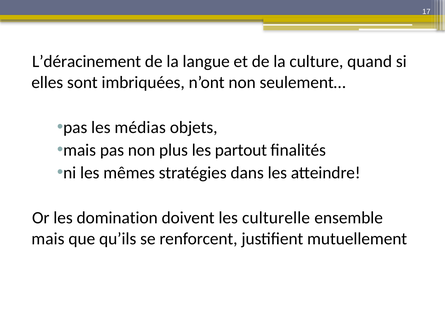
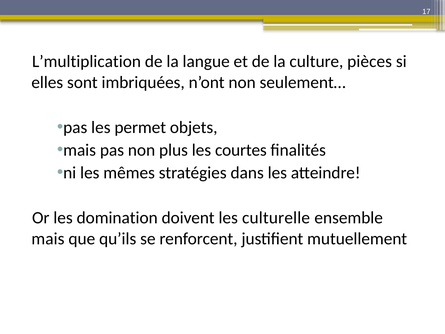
L’déracinement: L’déracinement -> L’multiplication (87, 62)
quand: quand -> pièces (370, 62)
médias: médias -> permet (140, 127)
partout: partout -> courtes (241, 150)
